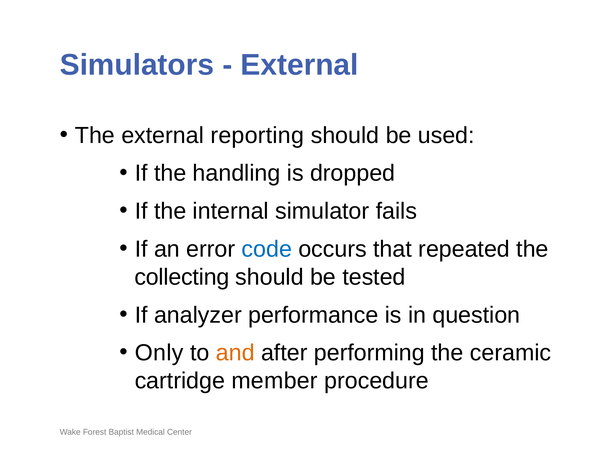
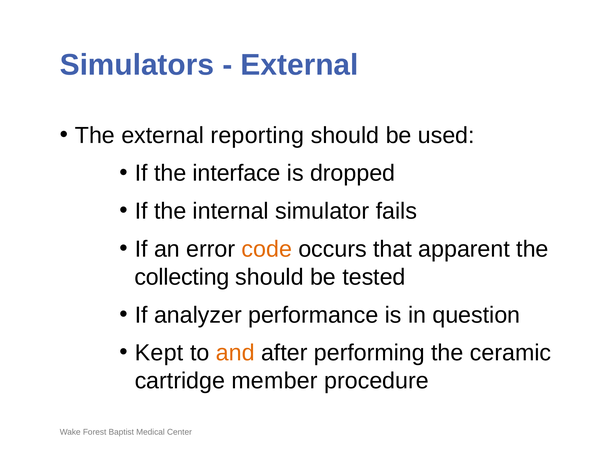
handling: handling -> interface (237, 173)
code colour: blue -> orange (267, 249)
repeated: repeated -> apparent (464, 249)
Only: Only -> Kept (159, 353)
